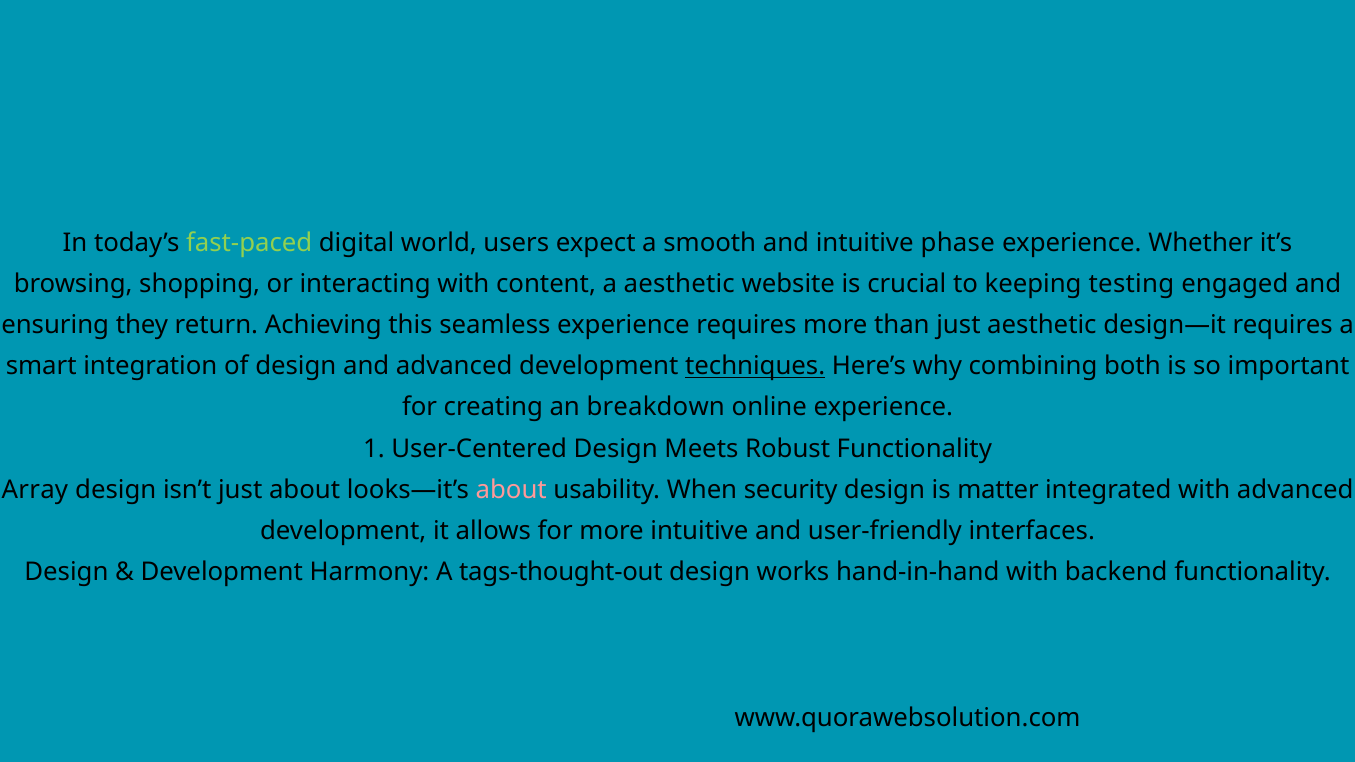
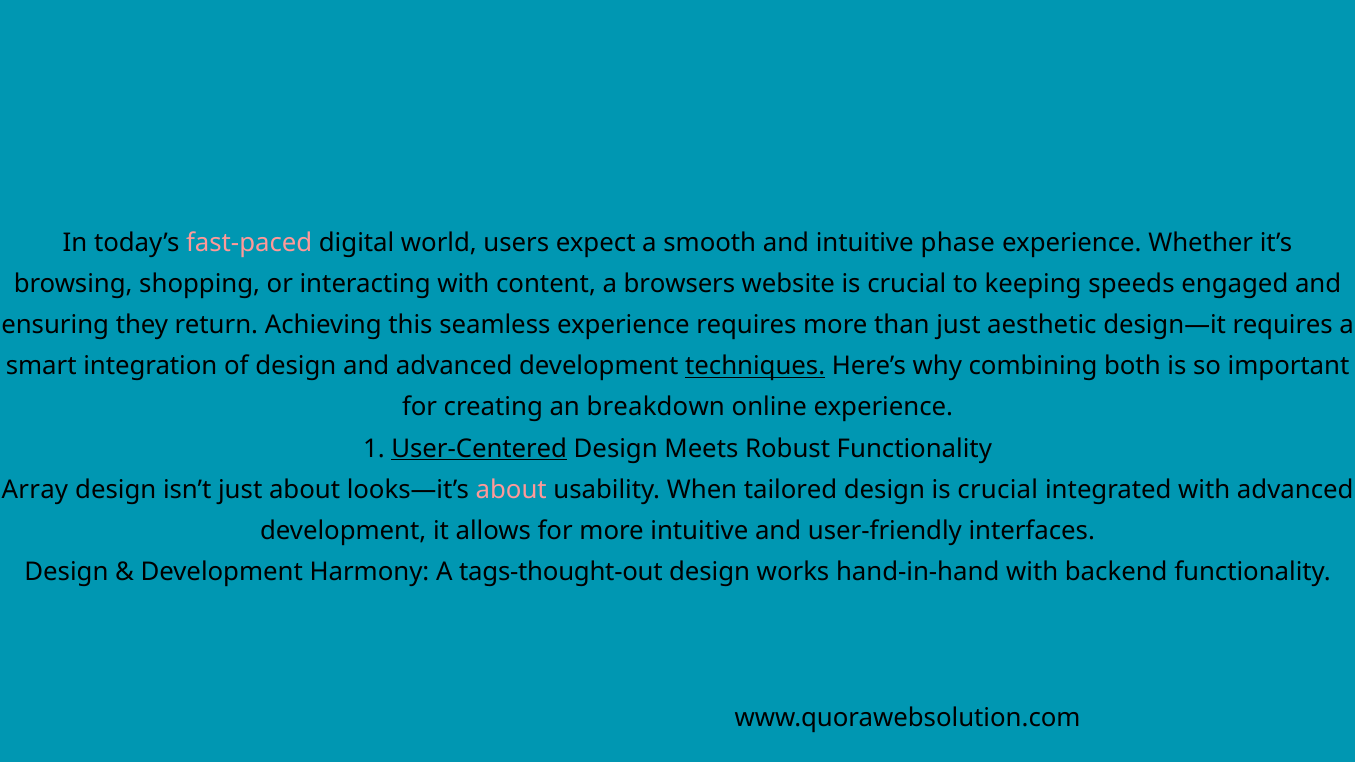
fast-paced colour: light green -> pink (249, 243)
a aesthetic: aesthetic -> browsers (679, 284)
testing: testing -> speeds (1131, 284)
User-Centered underline: none -> present (479, 449)
security: security -> tailored (791, 490)
design is matter: matter -> crucial (998, 490)
